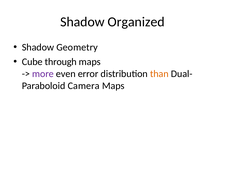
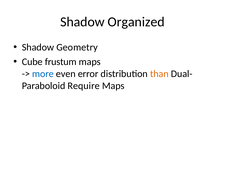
through: through -> frustum (61, 62)
more colour: purple -> blue (43, 74)
Camera: Camera -> Require (84, 86)
